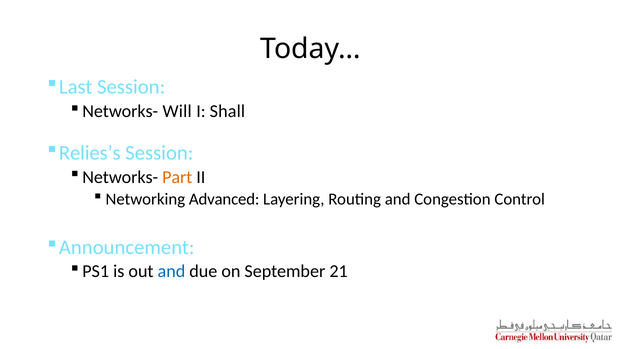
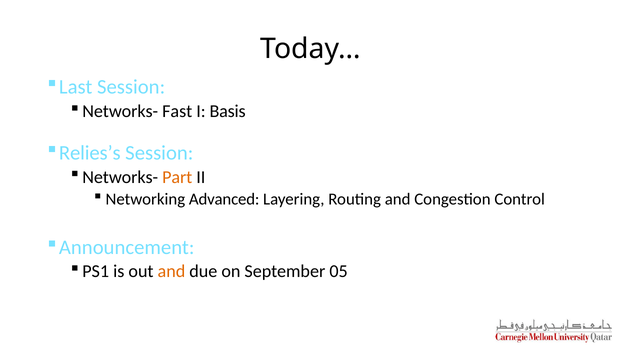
Will: Will -> Fast (177, 111)
Shall: Shall -> Basis (228, 111)
and colour: blue -> orange (171, 272)
21: 21 -> 05 (339, 272)
